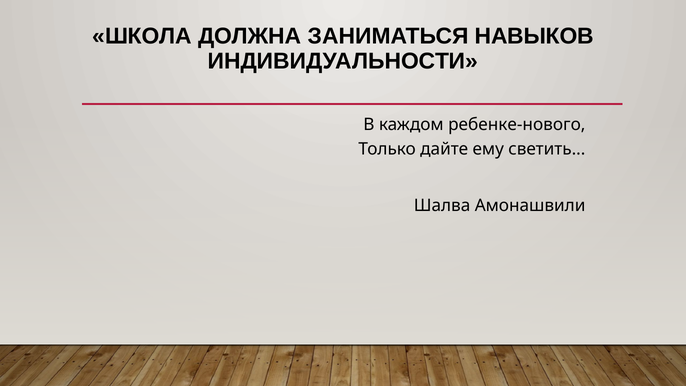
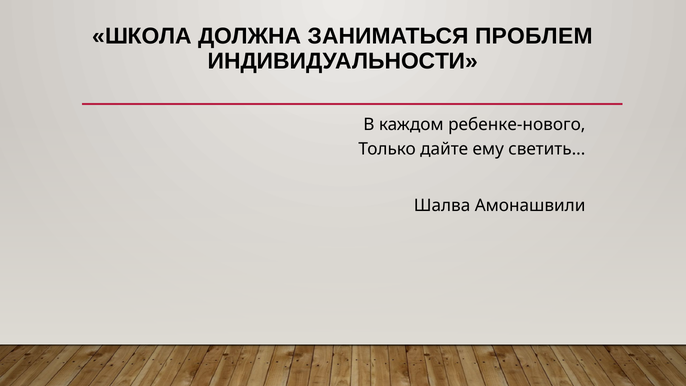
НАВЫКОВ: НАВЫКОВ -> ПРОБЛЕМ (534, 36)
